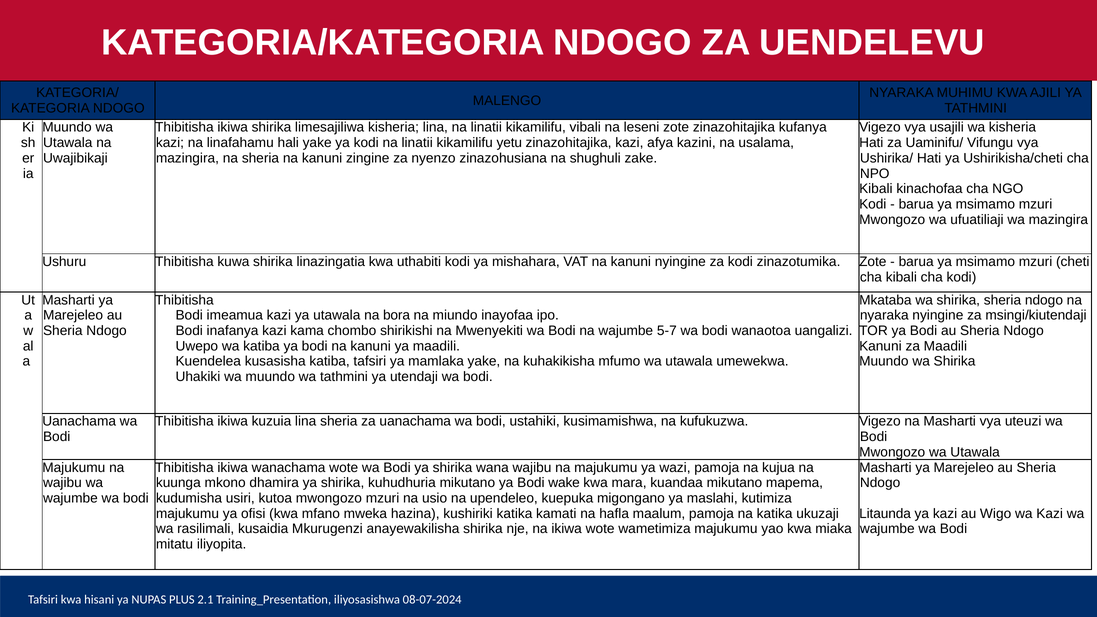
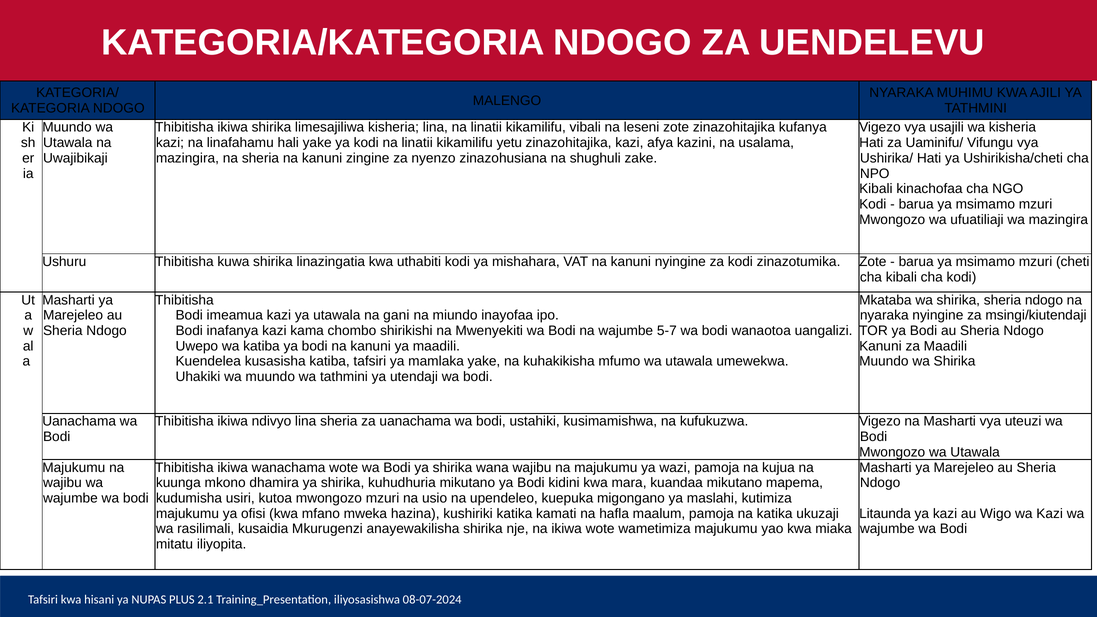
bora: bora -> gani (396, 315)
kuzuia: kuzuia -> ndivyo (271, 421)
wake: wake -> kidini (564, 483)
